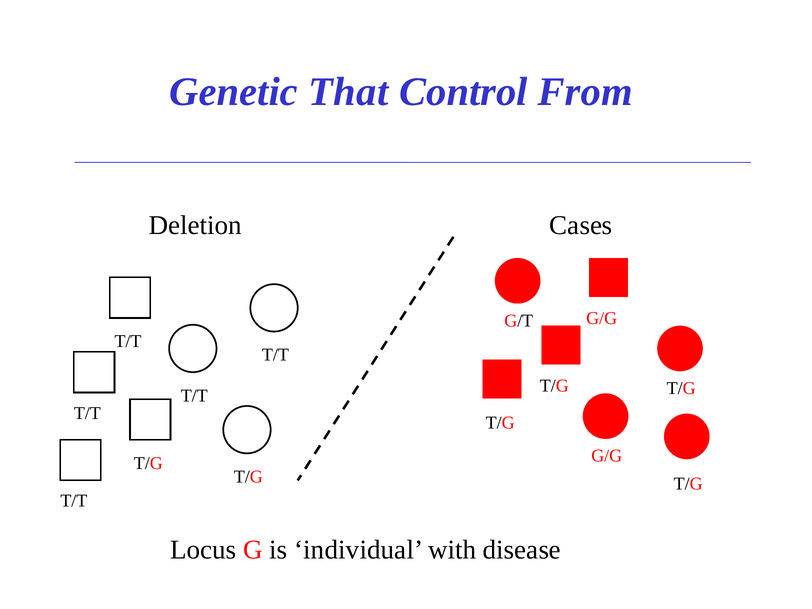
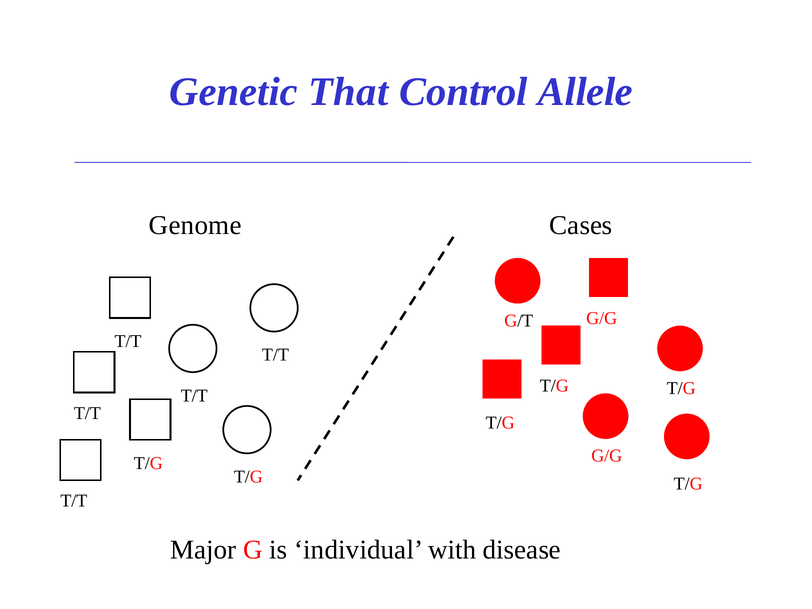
From: From -> Allele (585, 92)
Deletion: Deletion -> Genome (195, 225)
Locus: Locus -> Major (203, 550)
